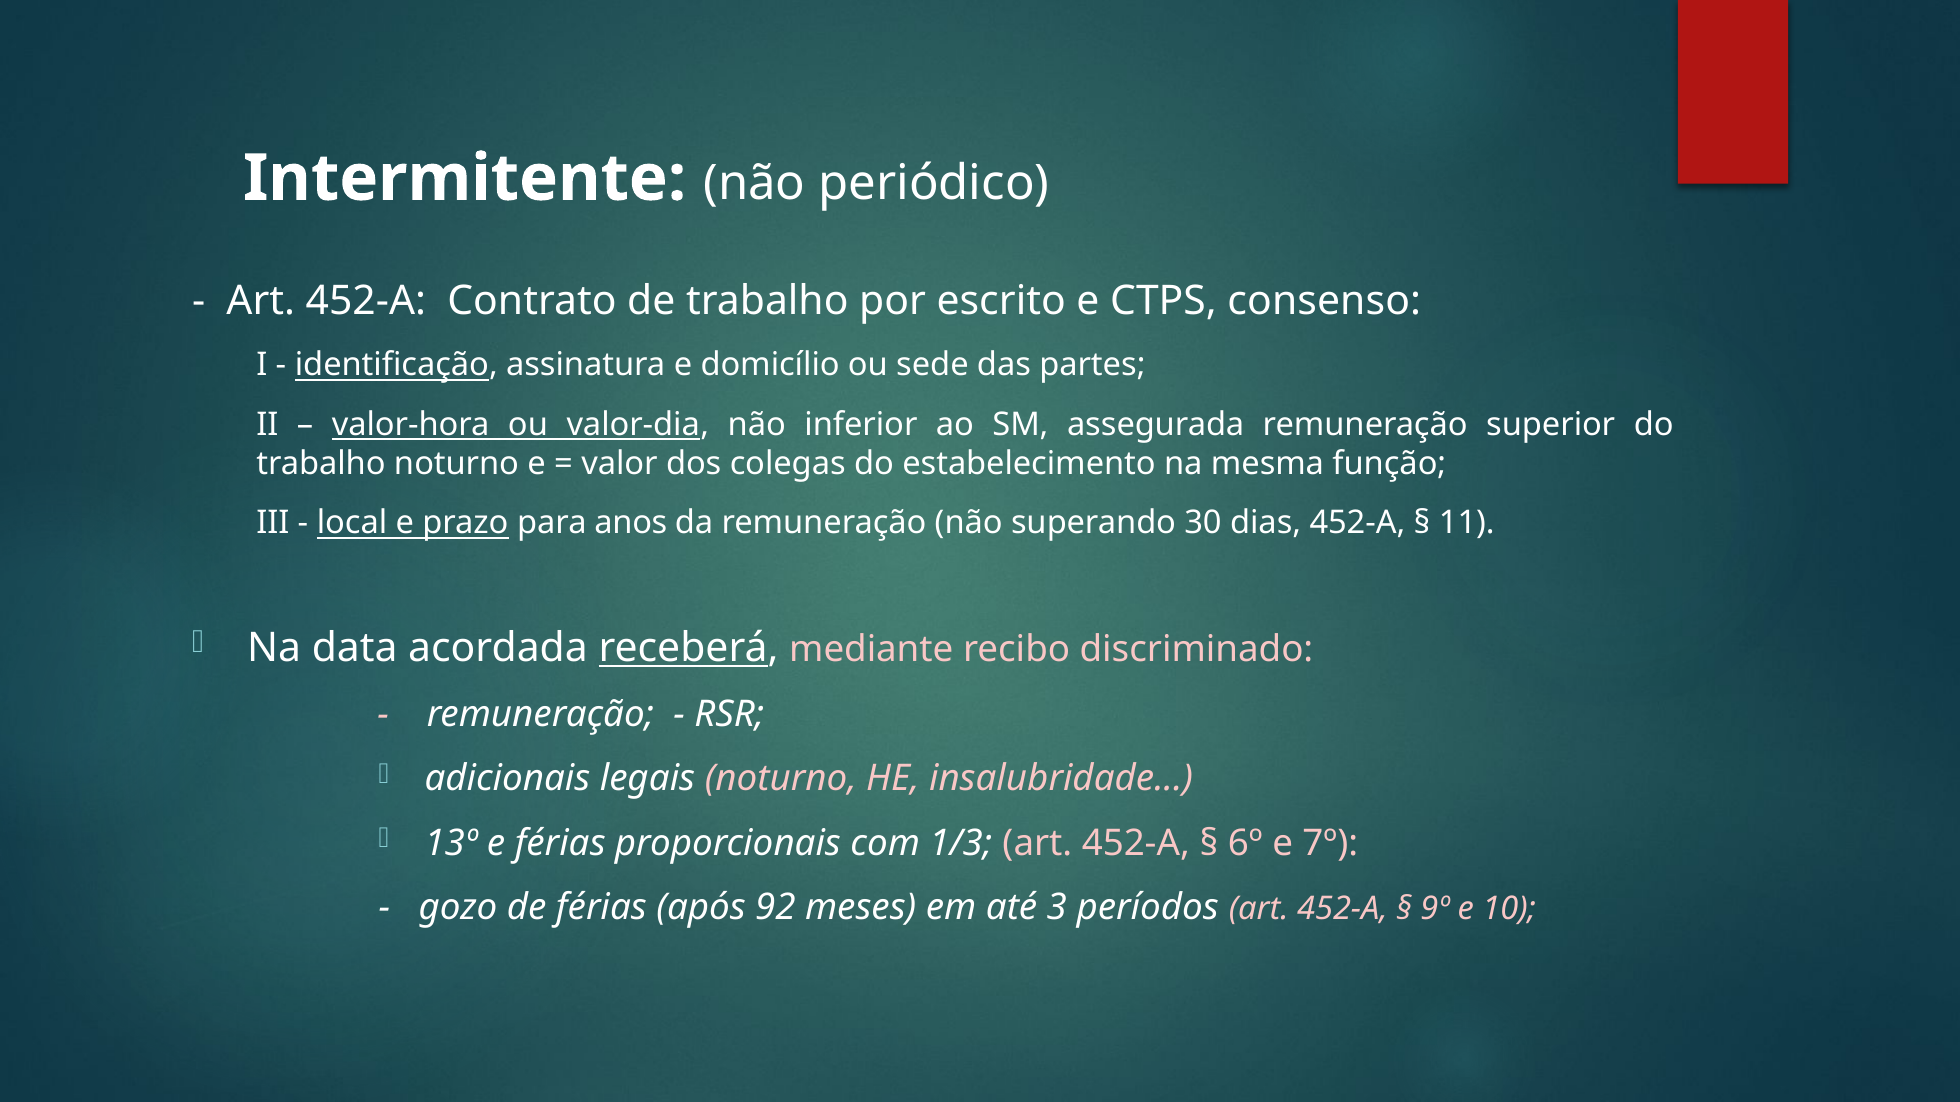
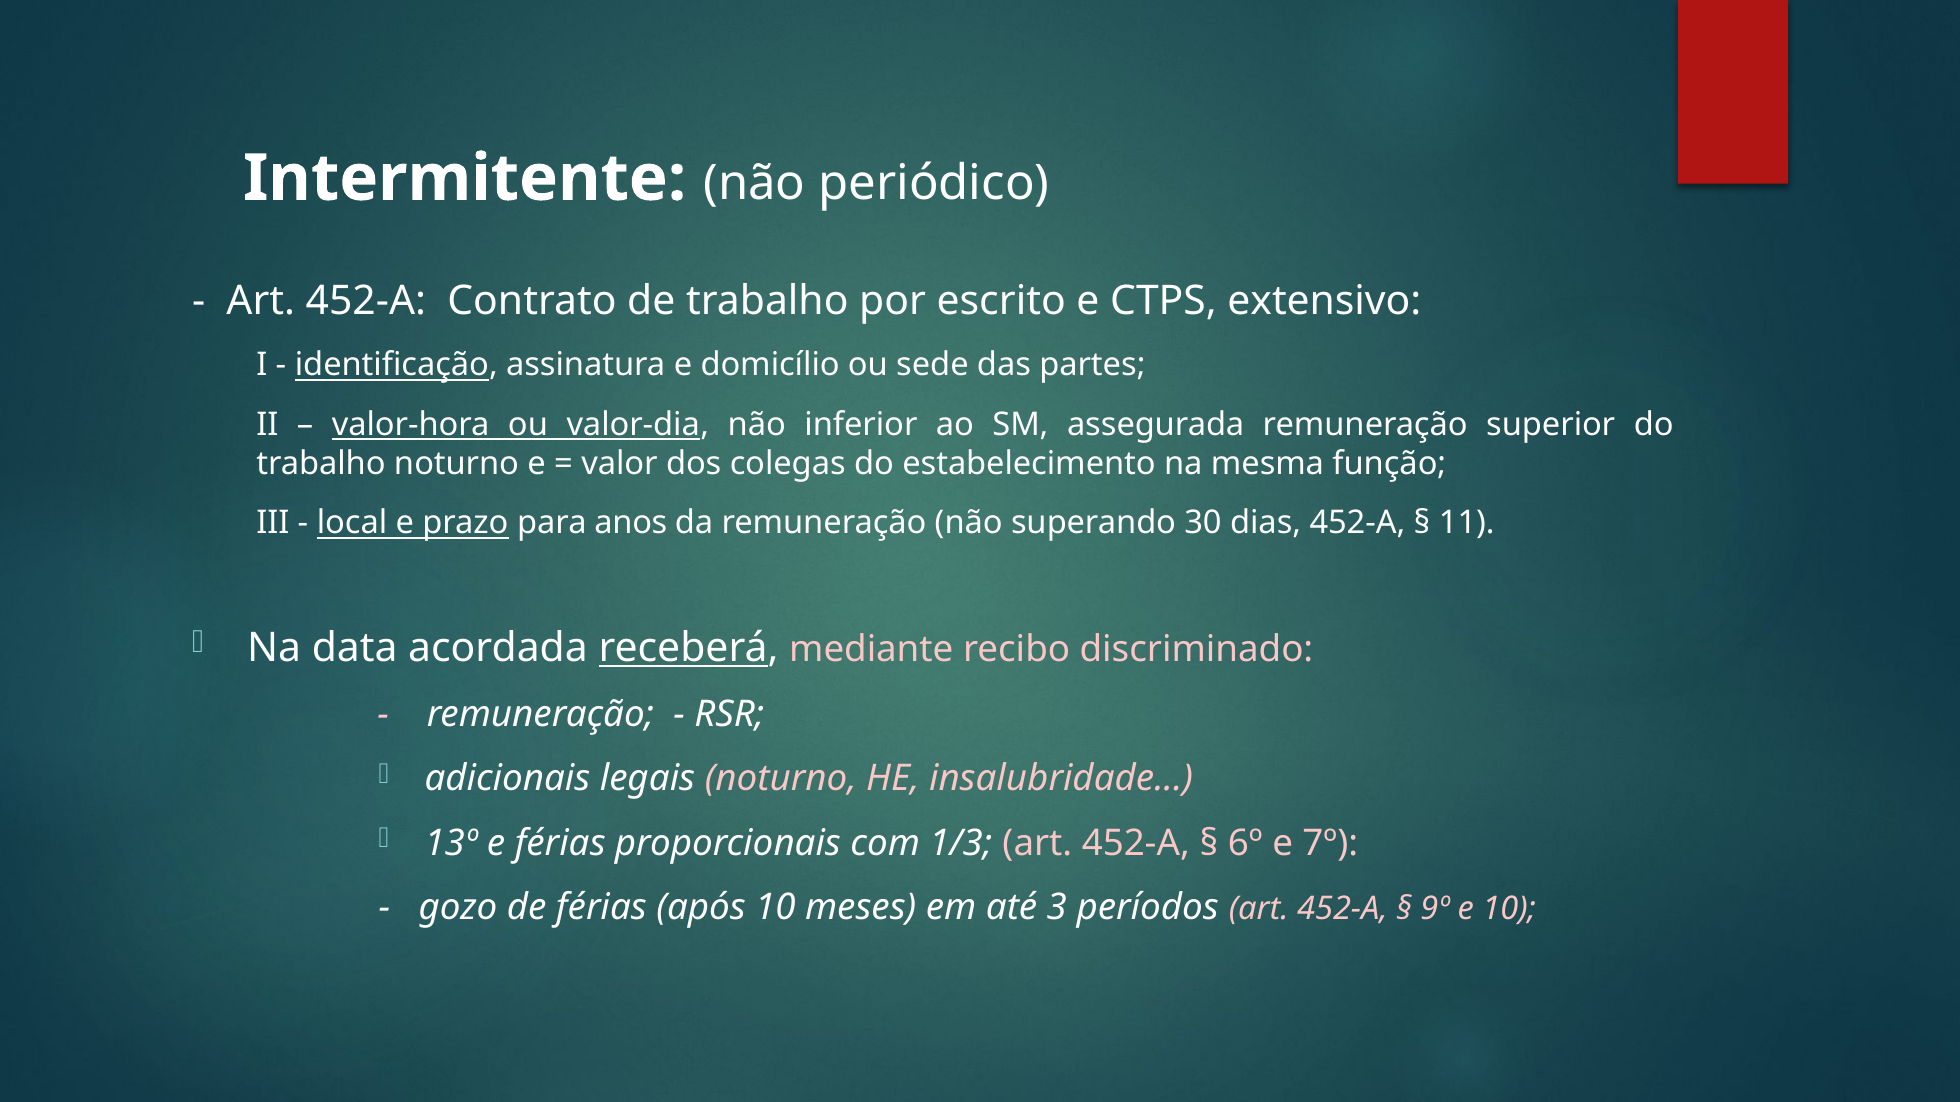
consenso: consenso -> extensivo (1324, 301)
após 92: 92 -> 10 (775, 908)
